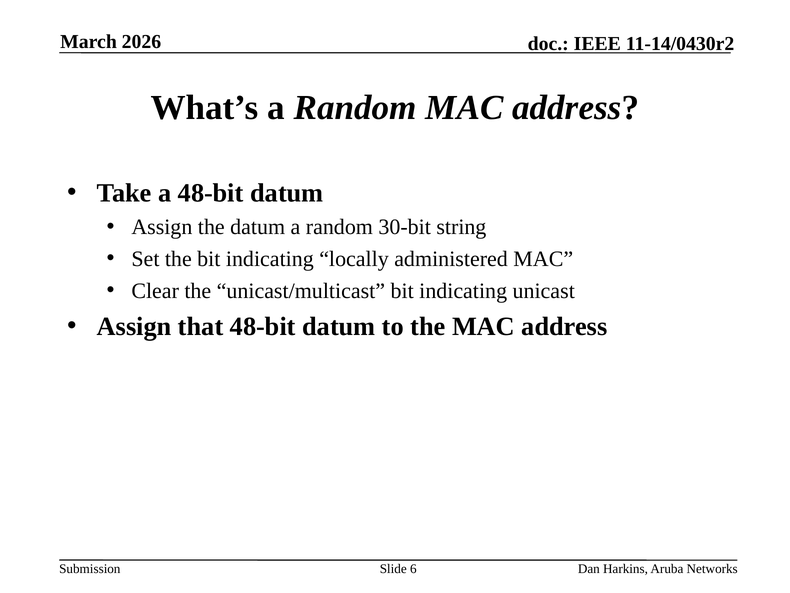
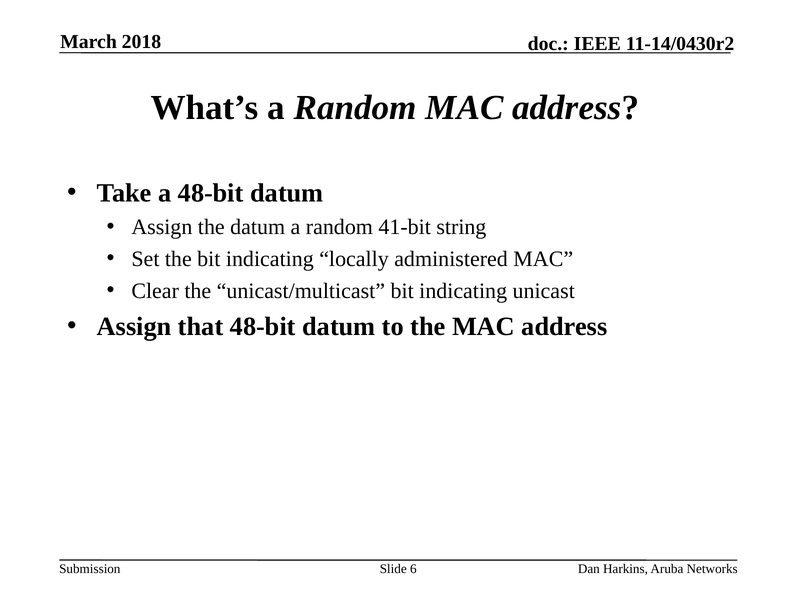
2026: 2026 -> 2018 (141, 42)
30-bit: 30-bit -> 41-bit (405, 227)
